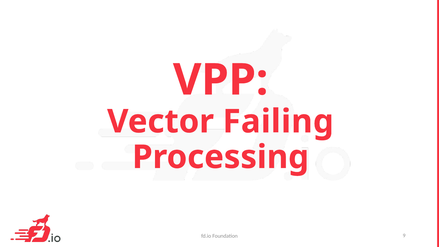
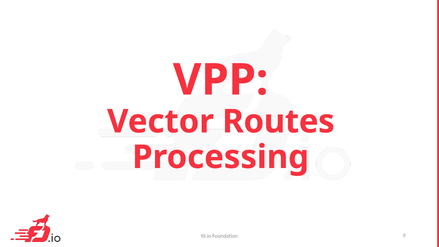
Failing: Failing -> Routes (278, 122)
